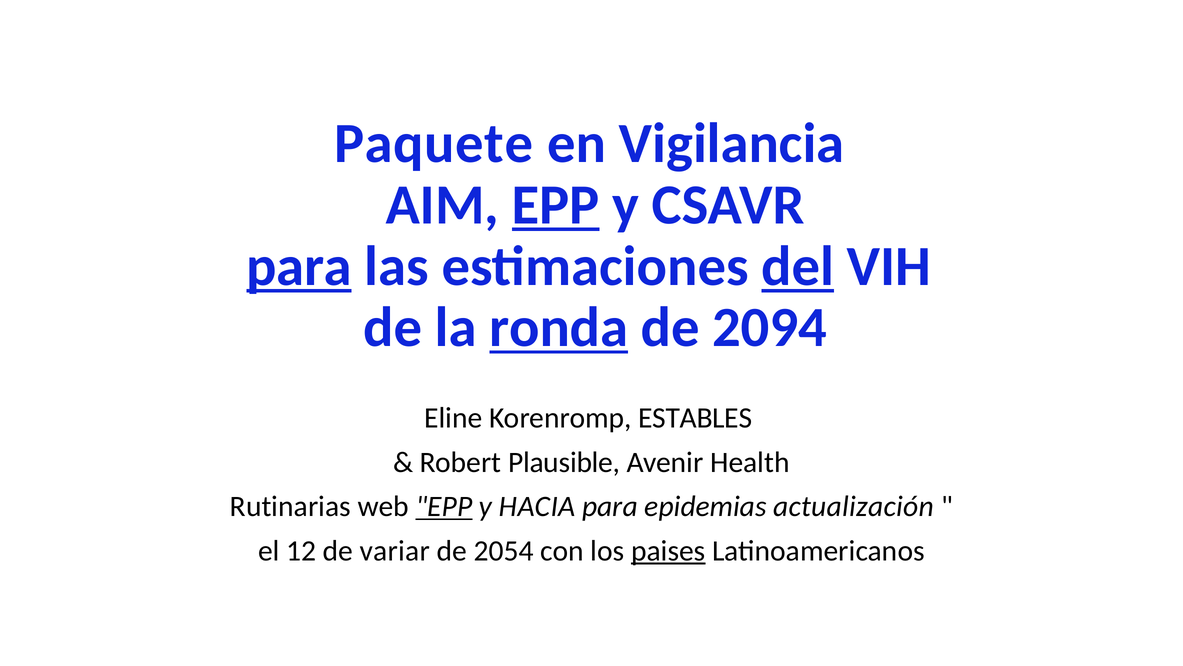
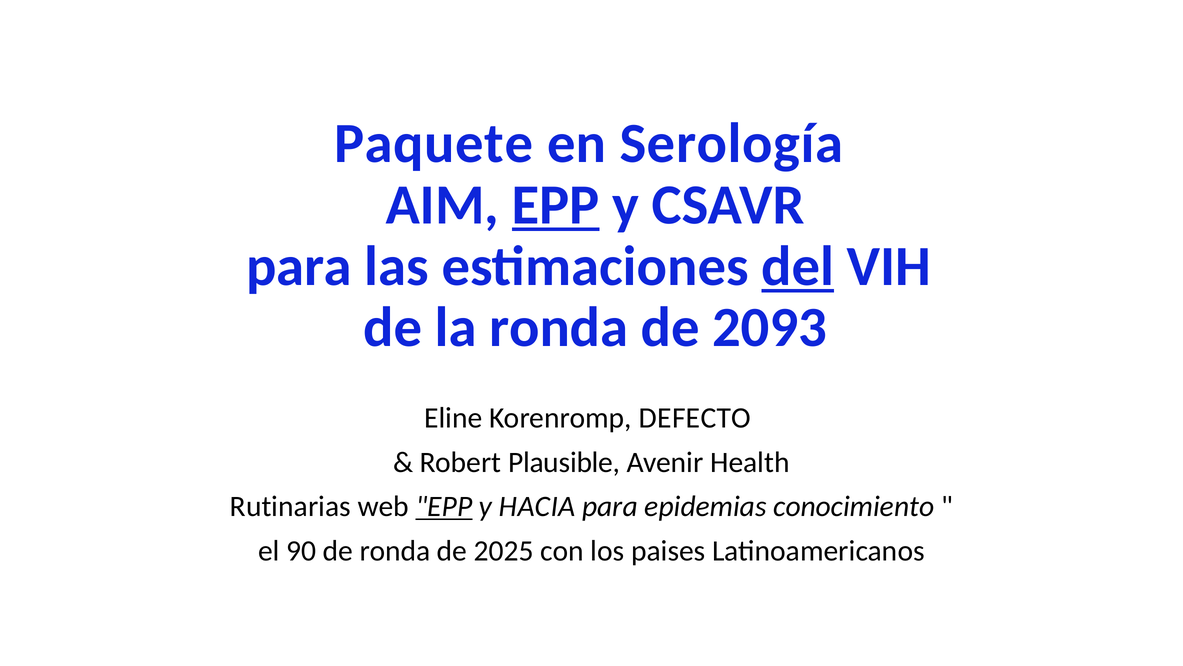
Vigilancia: Vigilancia -> Serología (731, 144)
para underline: present -> none (299, 266)
ronda underline: present -> none (559, 327)
2094: 2094 -> 2093 (770, 327)
ESTABLES: ESTABLES -> DEFECTO (695, 418)
actualización: actualización -> conocimiento (854, 506)
12: 12 -> 90 (301, 550)
de variar: variar -> ronda (395, 550)
2054: 2054 -> 2025 (504, 550)
paises underline: present -> none (668, 550)
